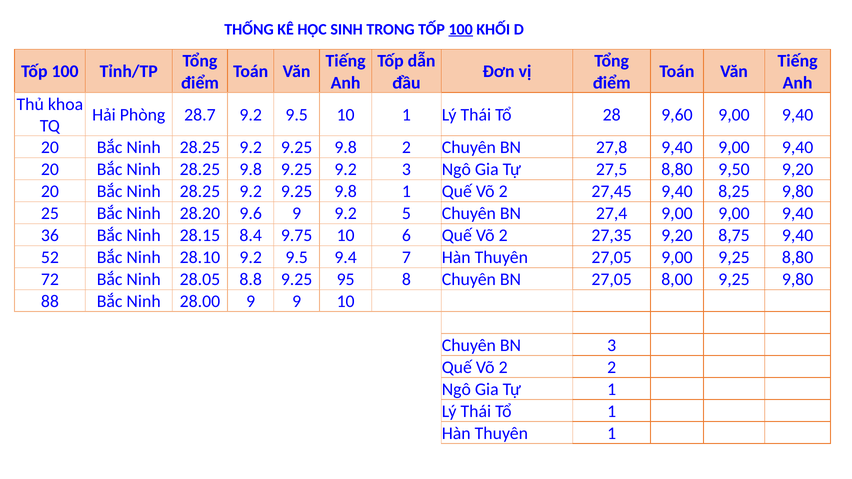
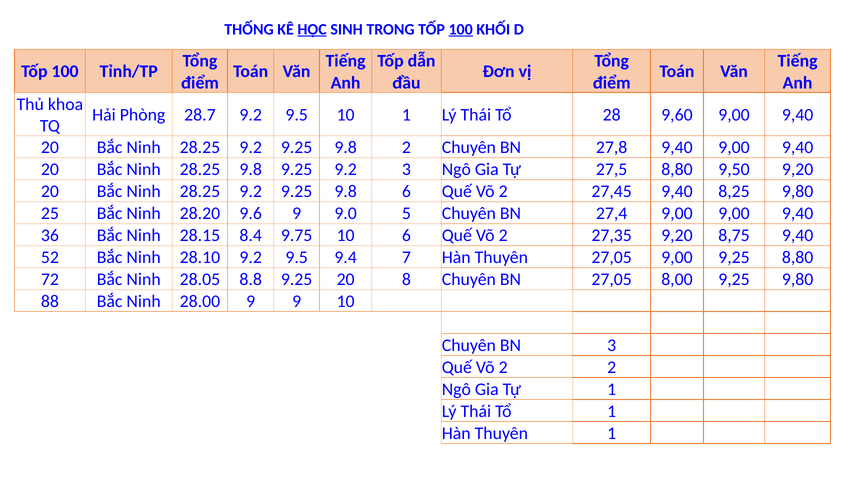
HỌC underline: none -> present (312, 29)
9.8 1: 1 -> 6 (406, 192)
9 9.2: 9.2 -> 9.0 (346, 214)
9.25 95: 95 -> 20 (346, 279)
